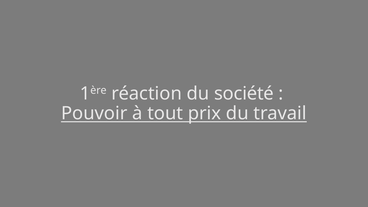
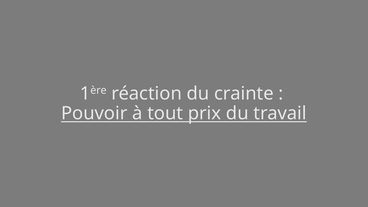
société: société -> crainte (244, 93)
